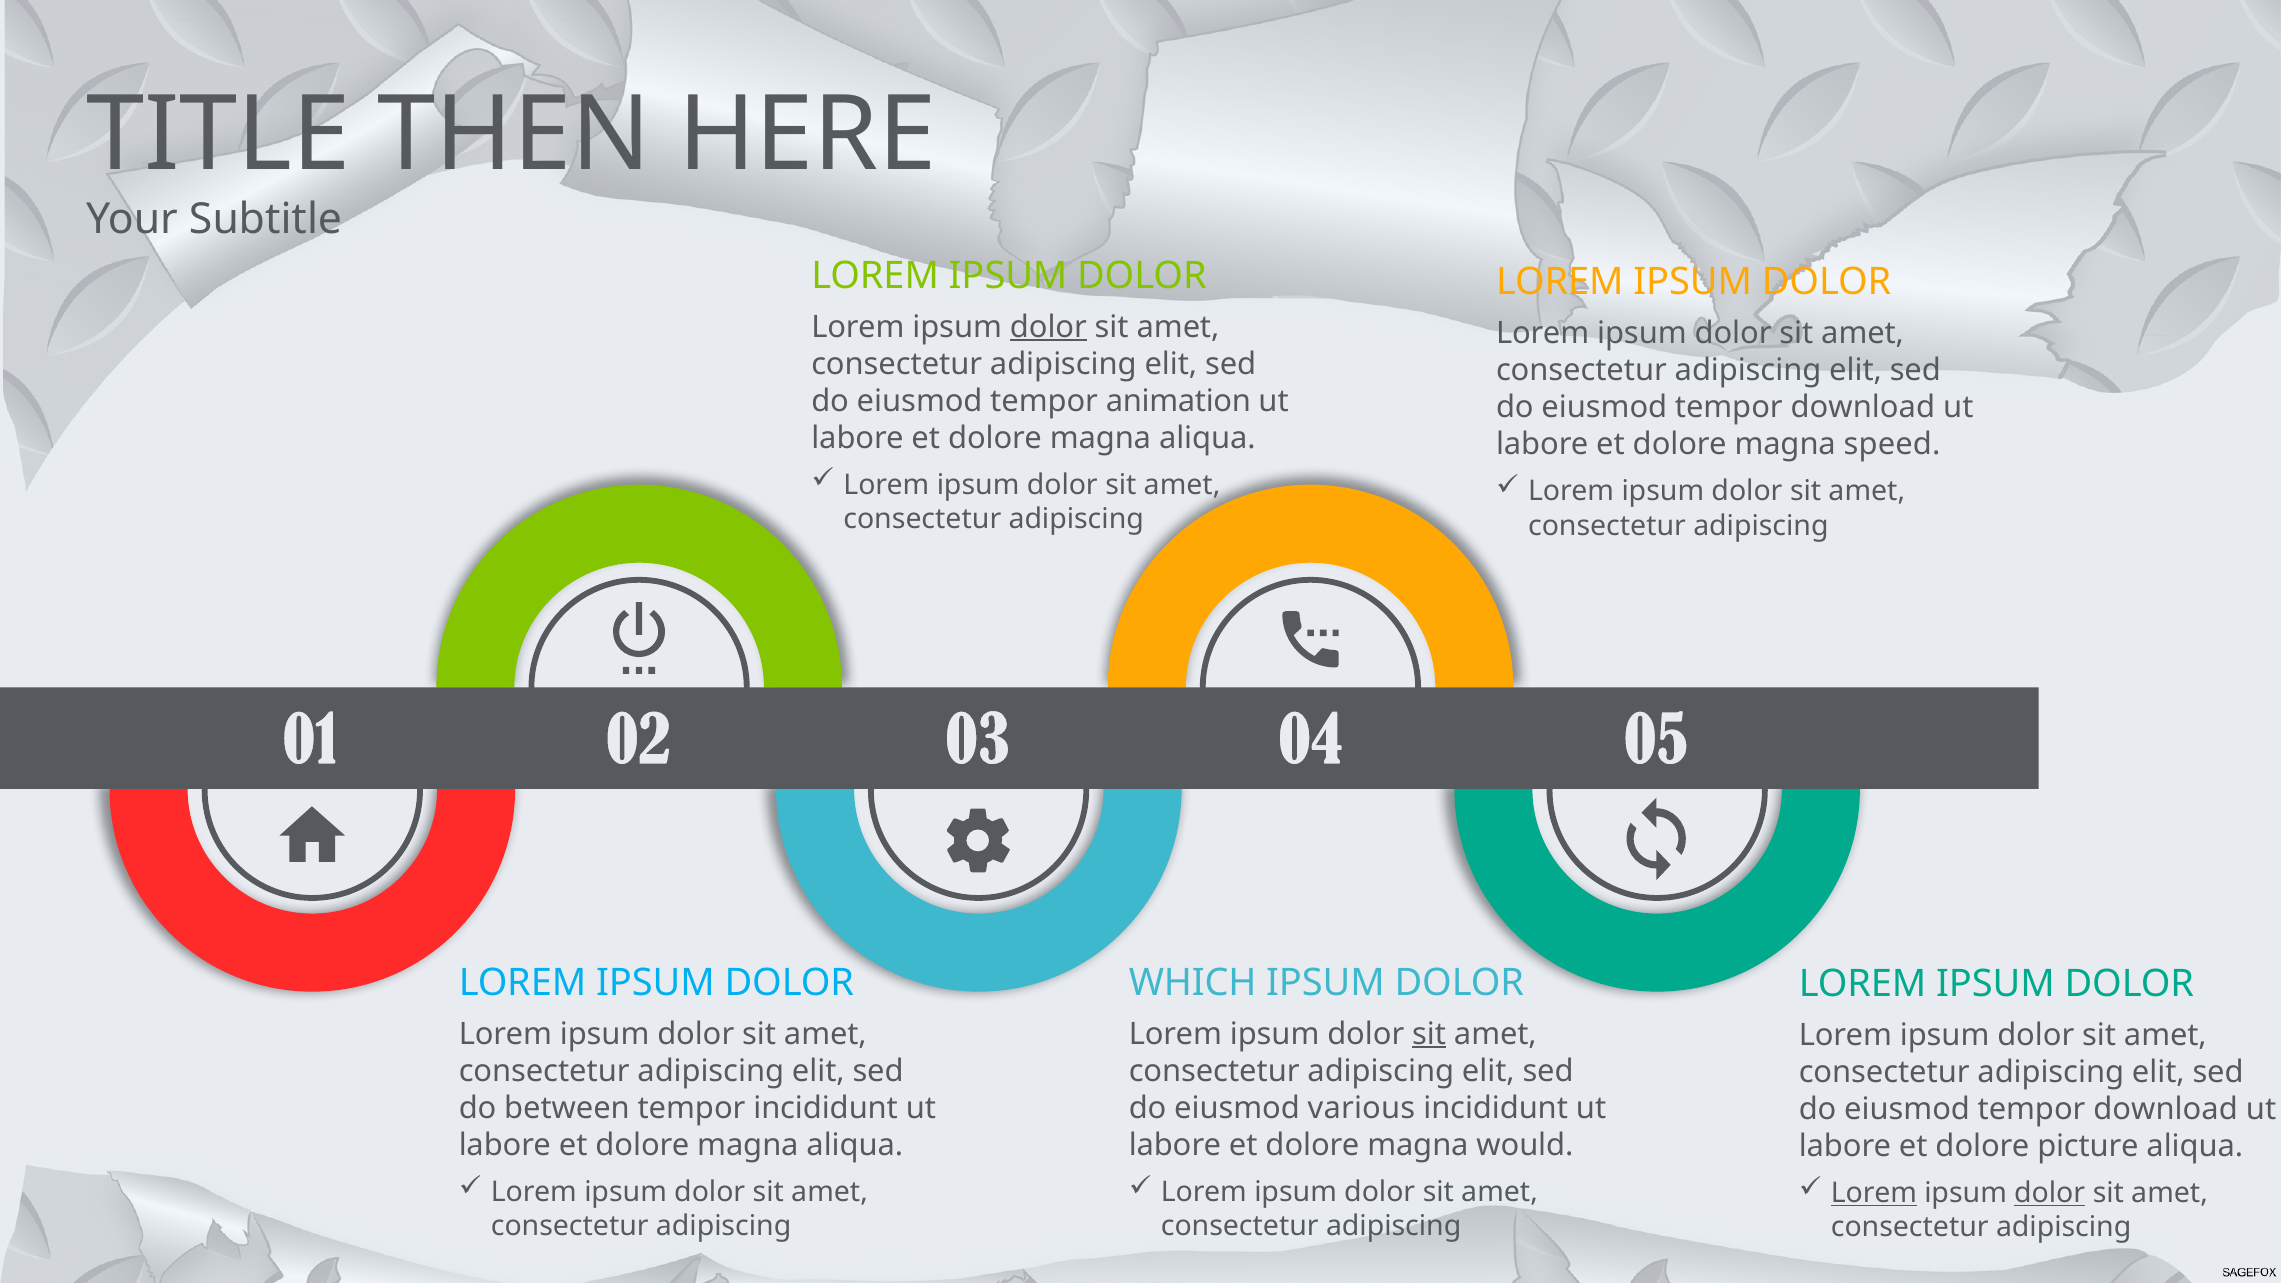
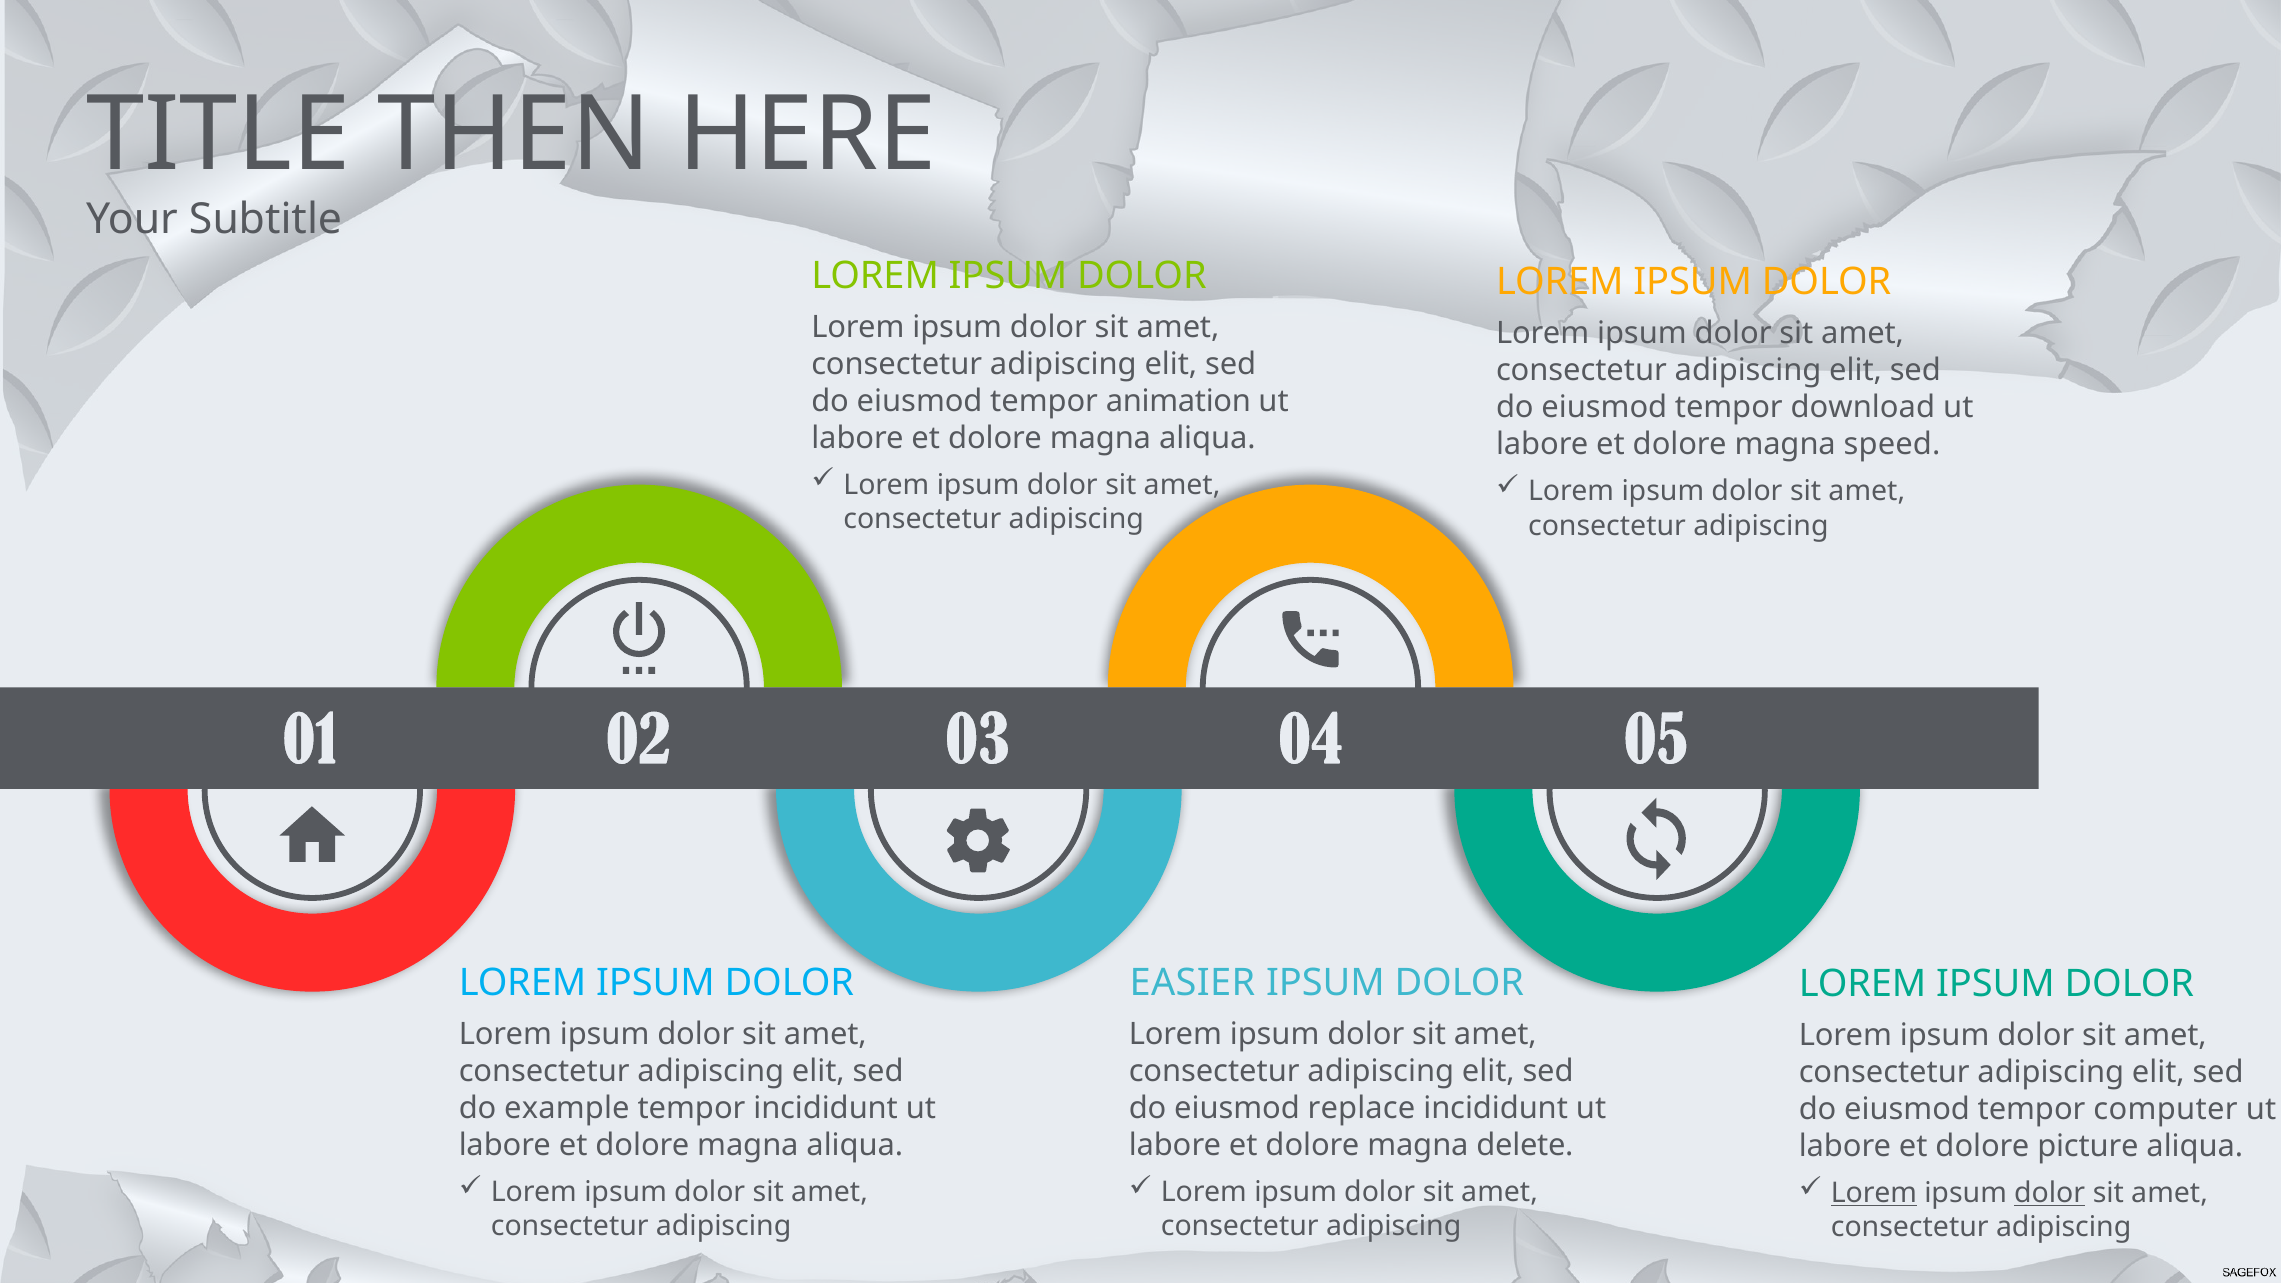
dolor underline: present -> none (1048, 327)
WHICH: WHICH -> EASIER (1192, 983)
sit underline: present -> none (1429, 1034)
between: between -> example (567, 1108)
various: various -> replace (1361, 1108)
download: download -> computer (2166, 1109)
would: would -> delete (1525, 1145)
